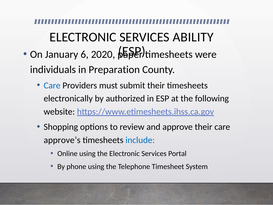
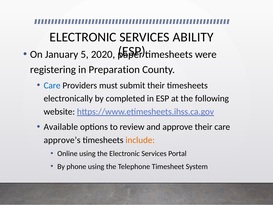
6: 6 -> 5 (85, 54)
individuals: individuals -> registering (53, 70)
authorized: authorized -> completed (125, 98)
Shopping: Shopping -> Available (61, 127)
include colour: blue -> orange (140, 140)
